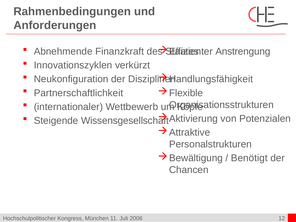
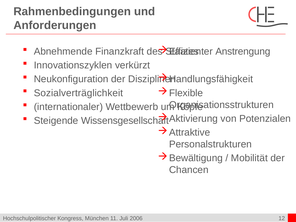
Partnerschaftlichkeit: Partnerschaftlichkeit -> Sozialverträglichkeit (78, 93)
Benötigt: Benötigt -> Mobilität (249, 158)
